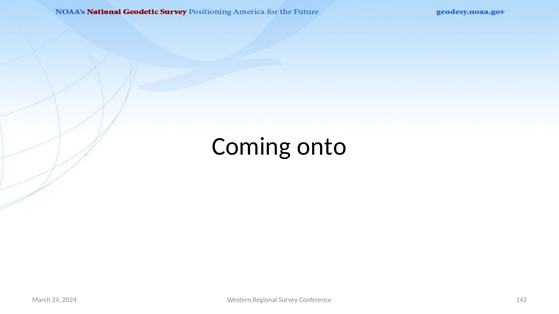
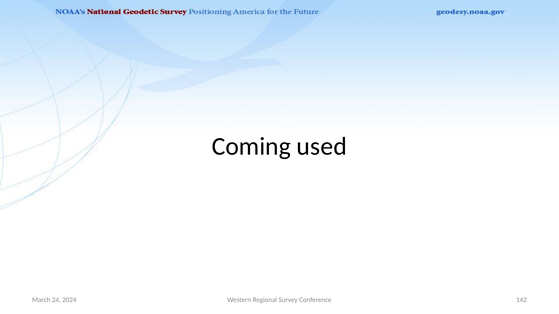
onto: onto -> used (322, 146)
